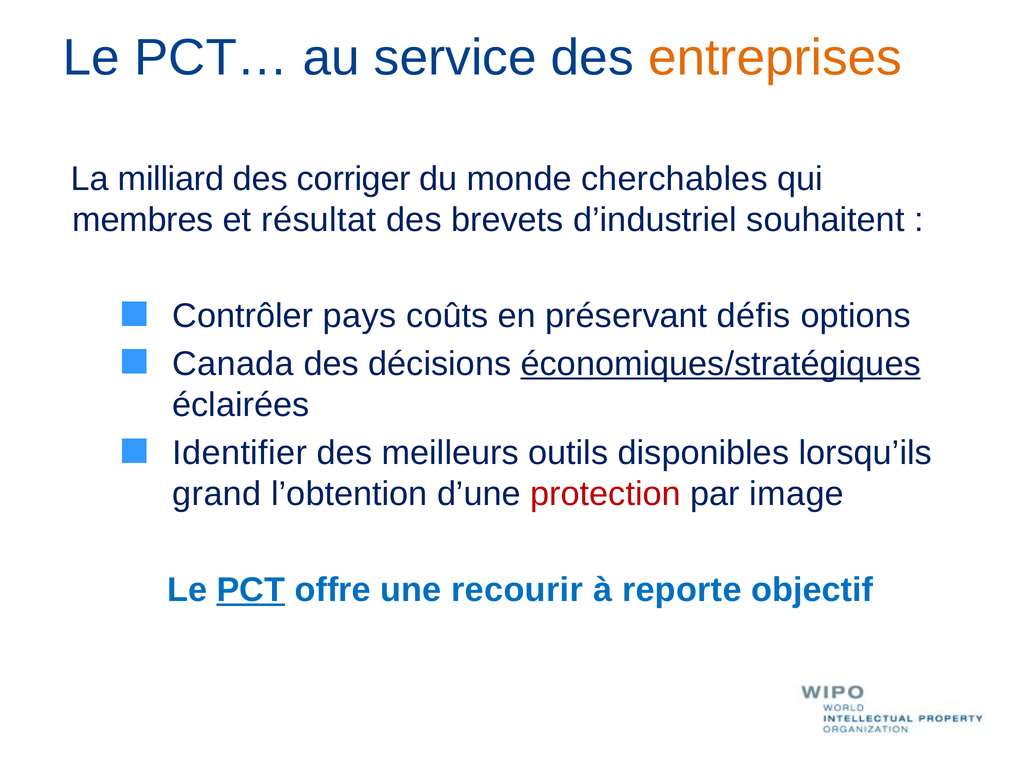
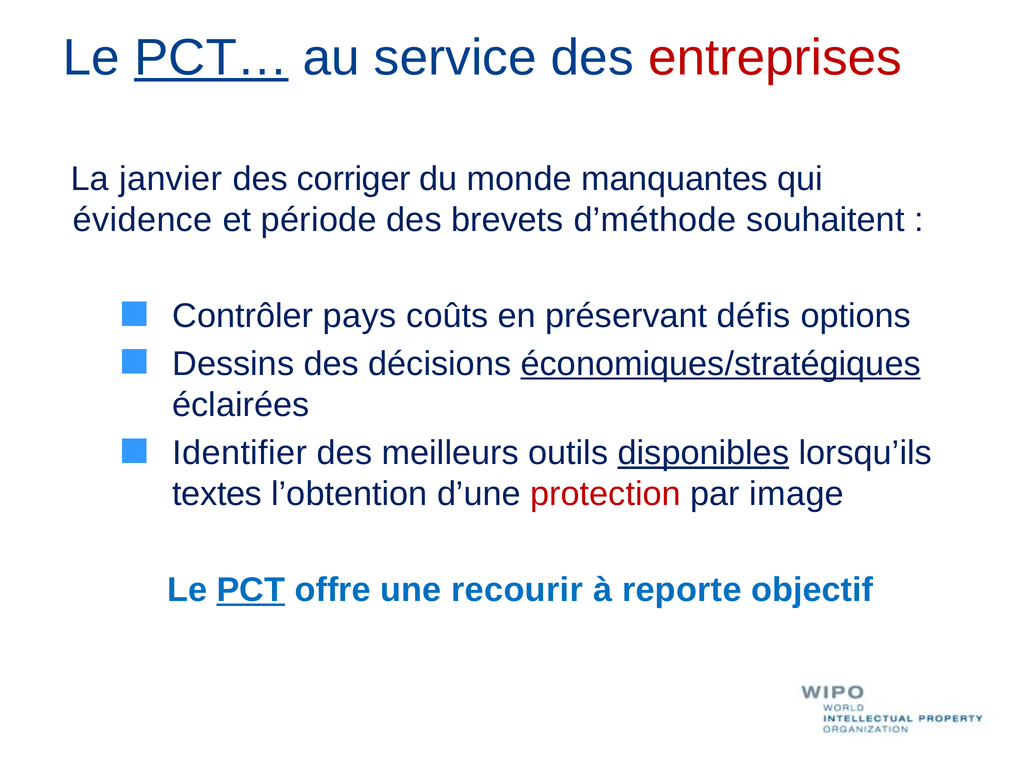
PCT… underline: none -> present (211, 58)
entreprises colour: orange -> red (775, 58)
milliard: milliard -> janvier (171, 179)
cherchables: cherchables -> manquantes (675, 179)
membres: membres -> évidence (143, 220)
résultat: résultat -> période (319, 220)
d’industriel: d’industriel -> d’méthode (655, 220)
Canada: Canada -> Dessins (233, 364)
disponibles underline: none -> present (703, 453)
grand: grand -> textes (217, 494)
